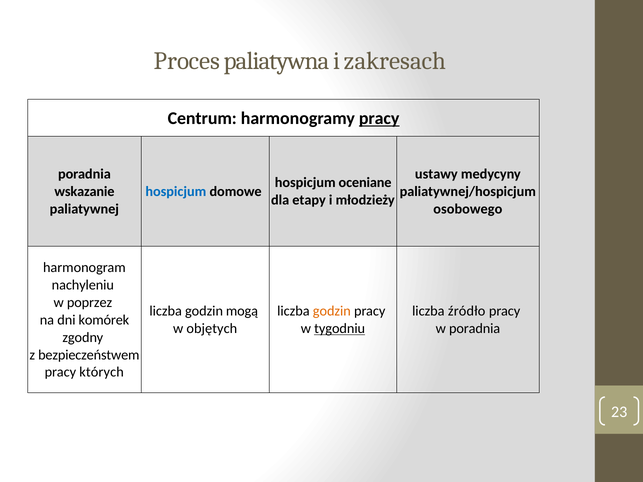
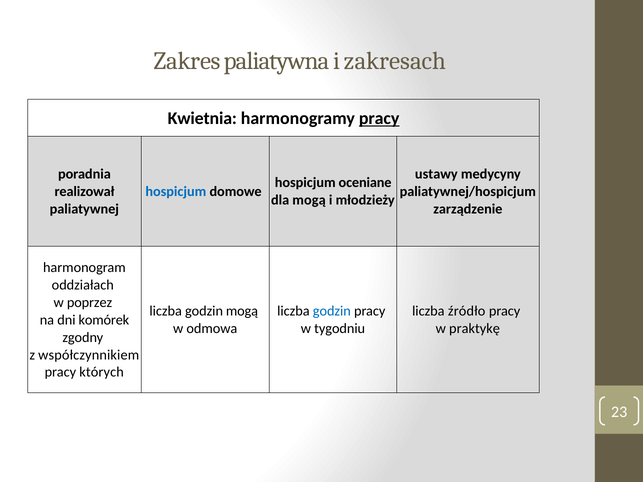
Proces: Proces -> Zakres (187, 61)
Centrum: Centrum -> Kwietnia (202, 118)
wskazanie: wskazanie -> realizował (84, 192)
dla etapy: etapy -> mogą (309, 200)
osobowego: osobowego -> zarządzenie (468, 209)
nachyleniu: nachyleniu -> oddziałach (83, 285)
godzin colour: orange -> blue (332, 311)
objętych: objętych -> odmowa (212, 329)
tygodniu underline: present -> none (340, 329)
w poradnia: poradnia -> praktykę (475, 329)
bezpieczeństwem: bezpieczeństwem -> współczynnikiem (89, 355)
